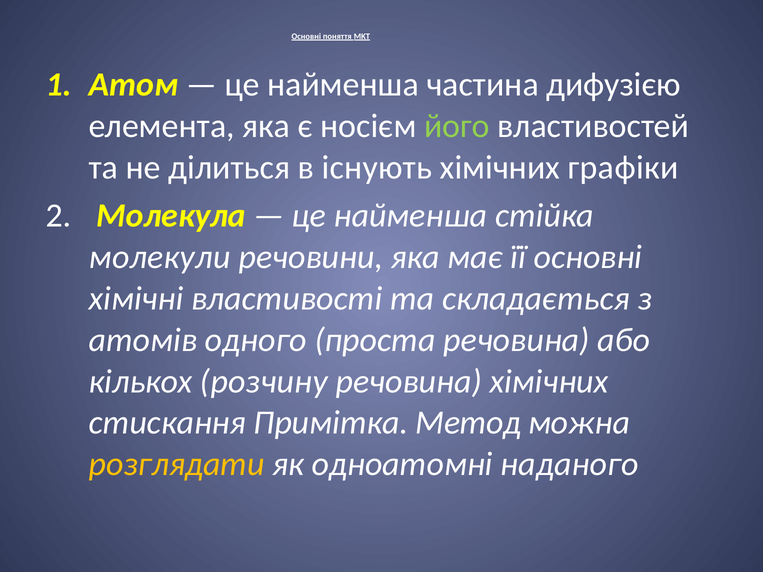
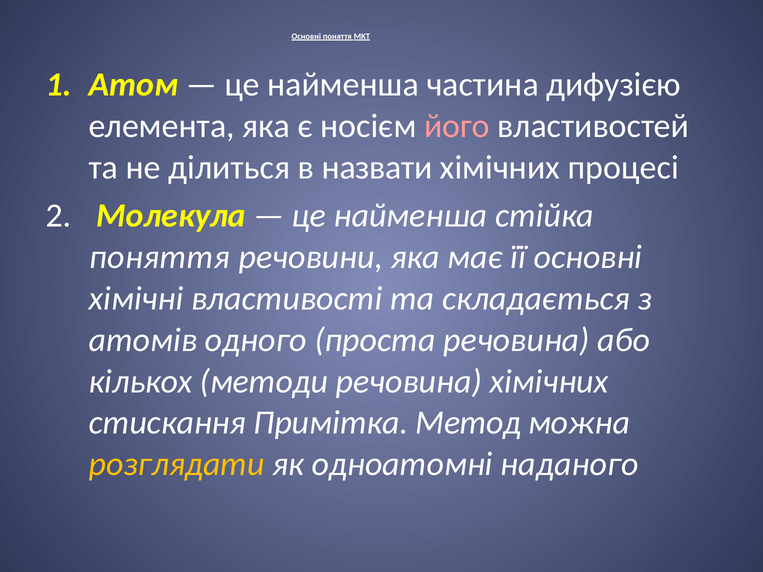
його colour: light green -> pink (457, 126)
існують: існують -> назвати (377, 167)
графіки: графіки -> процесі (623, 167)
молекули: молекули -> поняття (160, 257)
розчину: розчину -> методи (264, 381)
